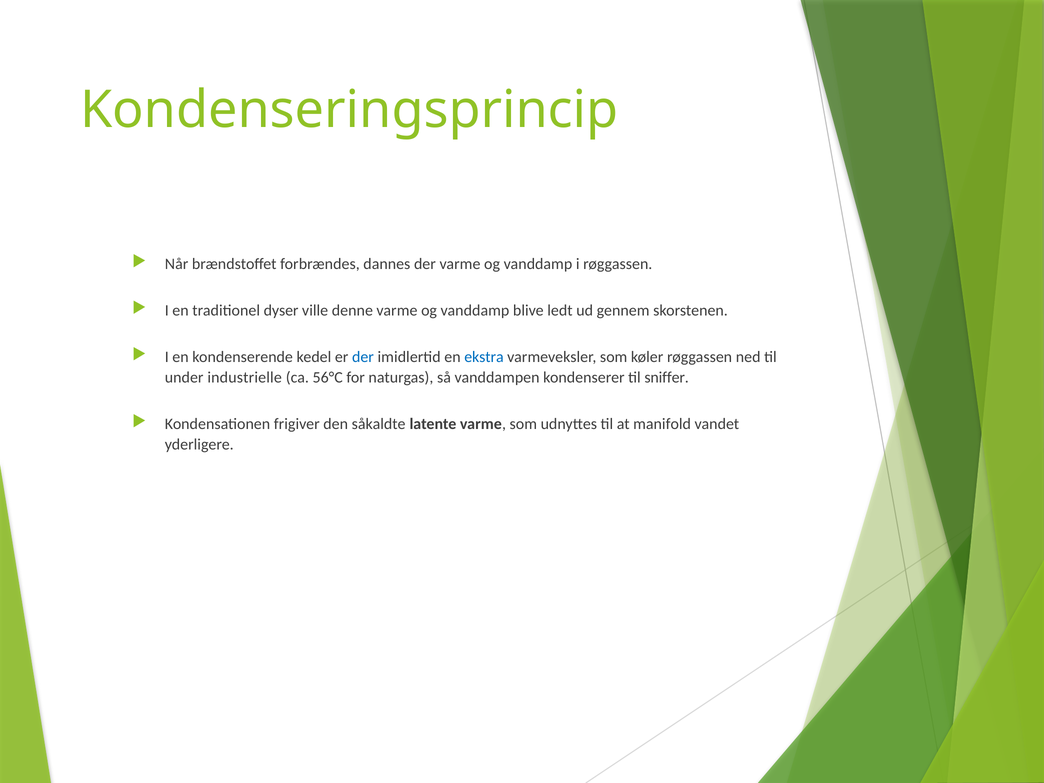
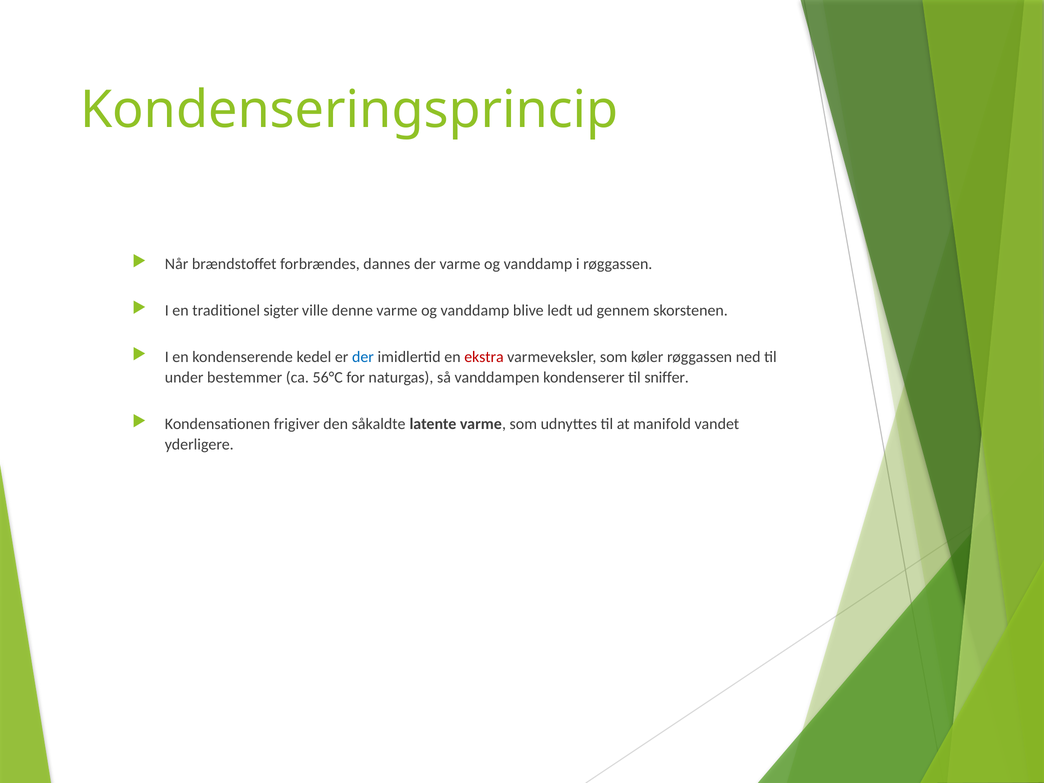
dyser: dyser -> sigter (281, 310)
ekstra colour: blue -> red (484, 357)
industrielle: industrielle -> bestemmer (245, 378)
